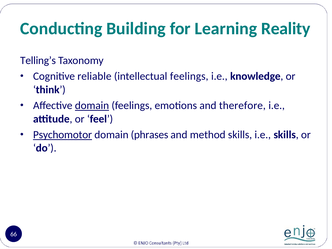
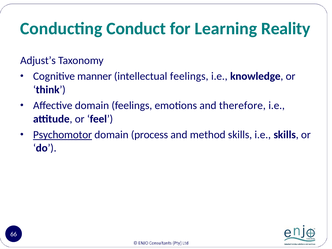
Building: Building -> Conduct (136, 29)
Telling’s: Telling’s -> Adjust’s (38, 60)
reliable: reliable -> manner (95, 76)
domain underline: present -> none (92, 106)
phrases: phrases -> process (150, 135)
